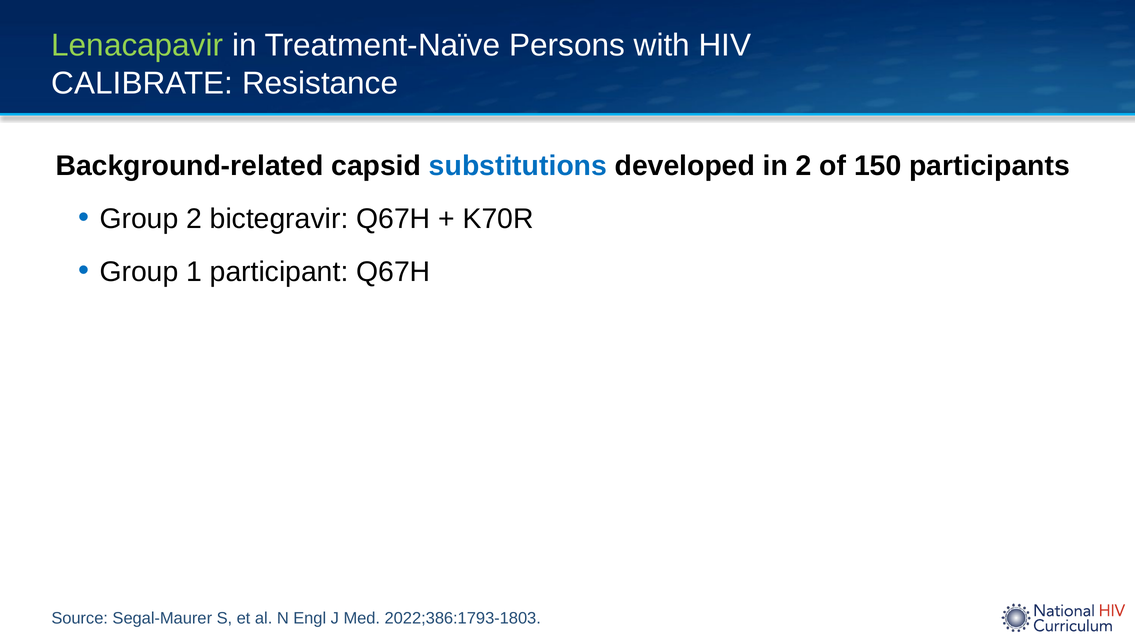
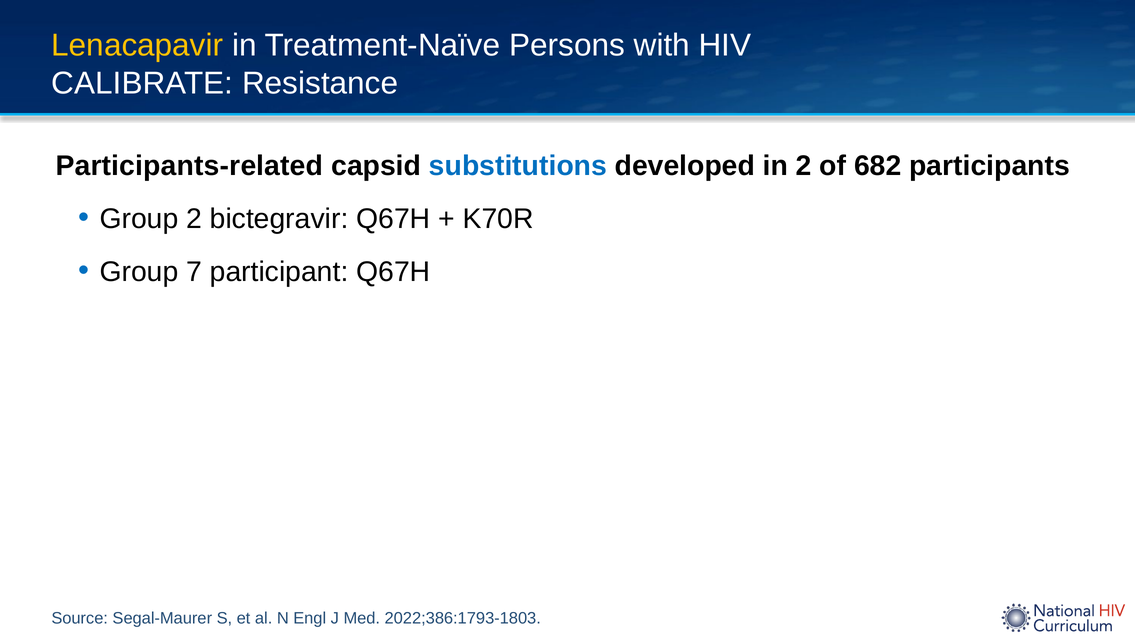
Lenacapavir colour: light green -> yellow (137, 45)
Background-related: Background-related -> Participants-related (189, 166)
150: 150 -> 682 (878, 166)
1: 1 -> 7 (194, 271)
